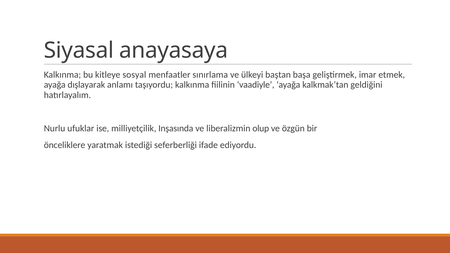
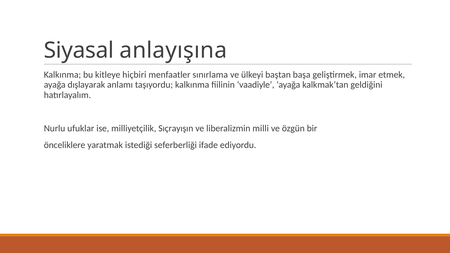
anayasaya: anayasaya -> anlayışına (173, 50)
sosyal: sosyal -> hiçbiri (134, 75)
Inşasında: Inşasında -> Sıçrayışın (176, 128)
olup: olup -> milli (261, 128)
